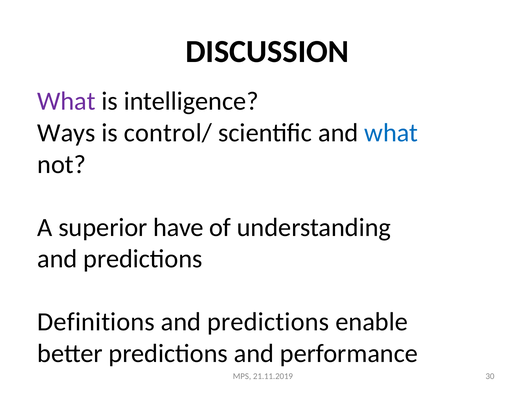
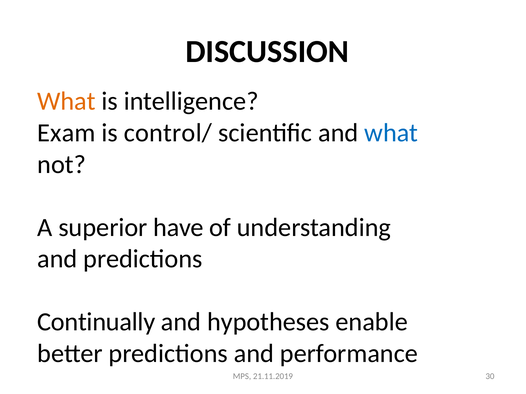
What colour: purple -> orange (66, 101)
Ways: Ways -> Exam (66, 133)
Definitions: Definitions -> Continually (96, 322)
predictions: predictions -> hypotheses (268, 322)
